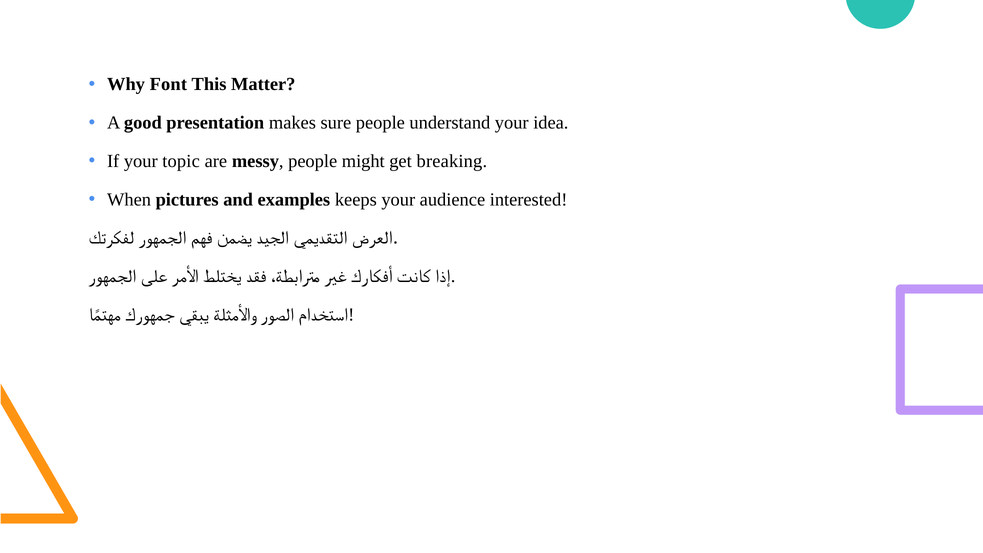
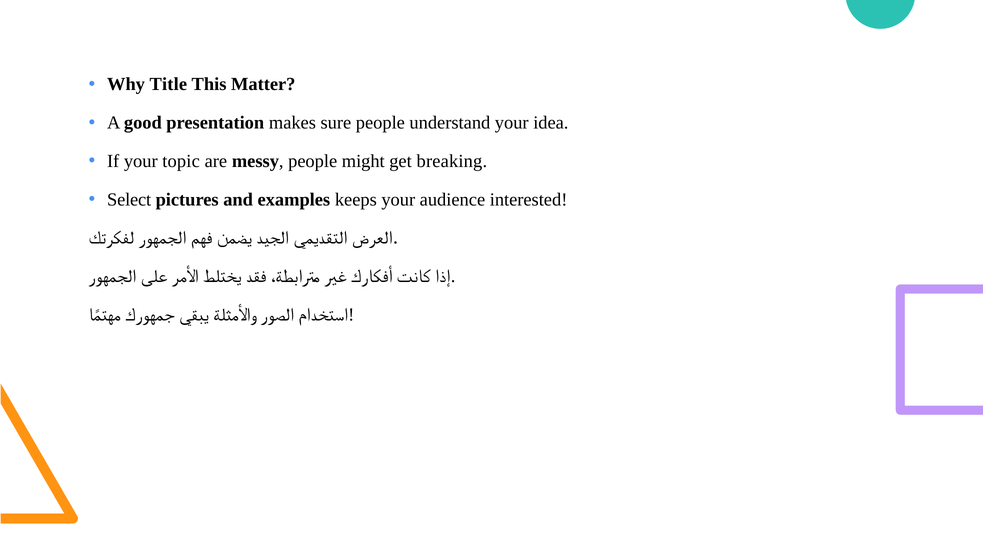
Font: Font -> Title (168, 84)
When: When -> Select (129, 199)
